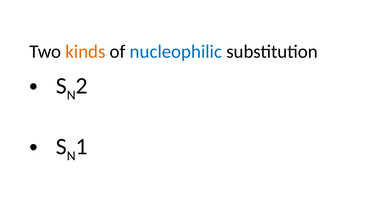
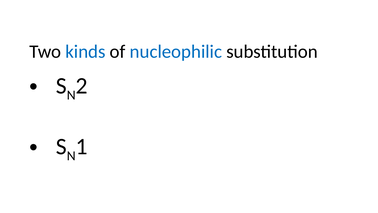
kinds colour: orange -> blue (85, 51)
